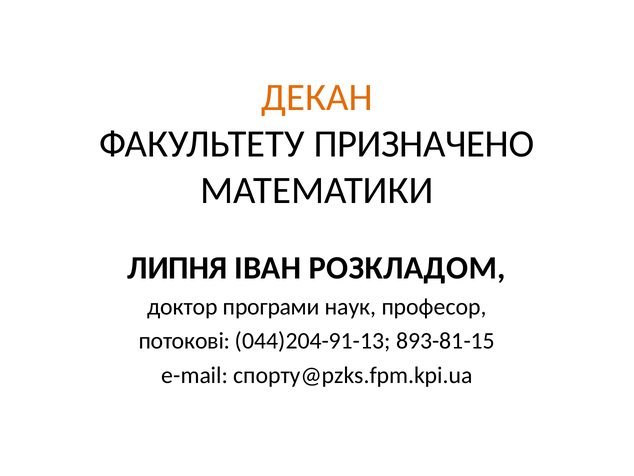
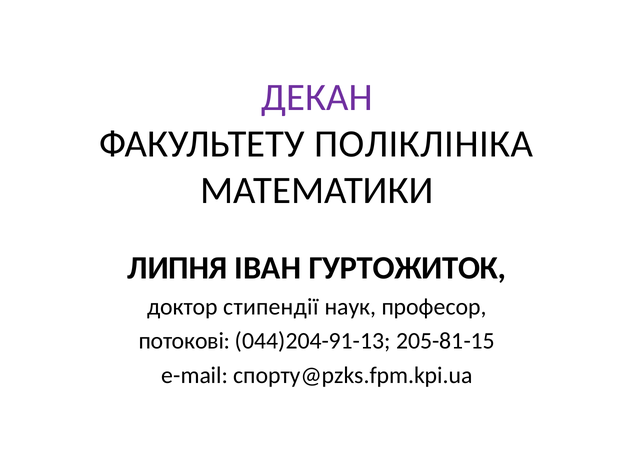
ДЕКАН colour: orange -> purple (317, 97)
ПРИЗНАЧЕНО: ПРИЗНАЧЕНО -> ПОЛІКЛІНІКА (424, 144)
РОЗКЛАДОМ: РОЗКЛАДОМ -> ГУРТОЖИТОК (407, 268)
програми: програми -> стипендії (271, 307)
893-81-15: 893-81-15 -> 205-81-15 (445, 341)
